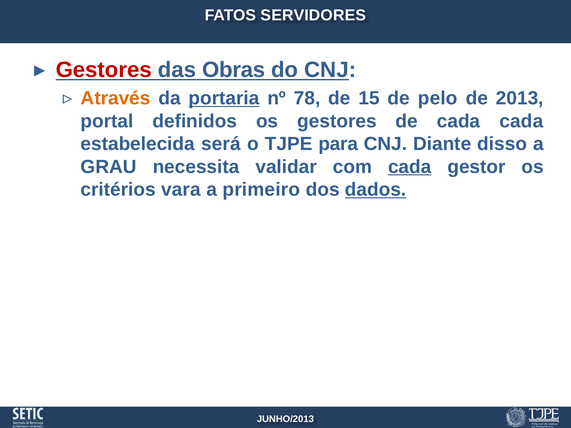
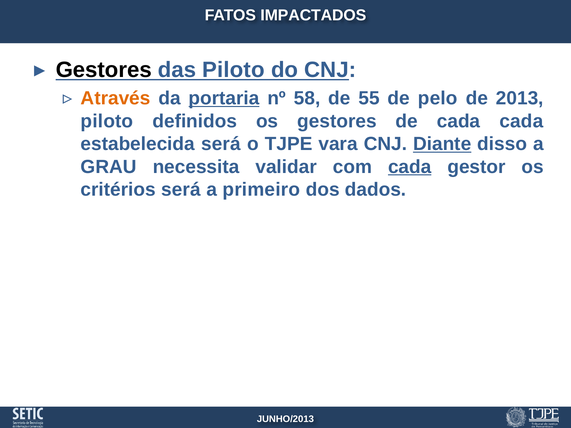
SERVIDORES: SERVIDORES -> IMPACTADOS (313, 15)
Gestores colour: red -> black (104, 70)
das Obras: Obras -> Piloto (233, 70)
78: 78 -> 58 (307, 98)
15: 15 -> 55 (369, 98)
portal: portal -> piloto (107, 121)
para: para -> vara (338, 144)
Diante underline: none -> present (442, 144)
critérios vara: vara -> será (181, 190)
dados underline: present -> none (376, 190)
